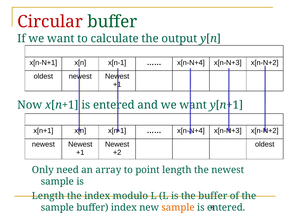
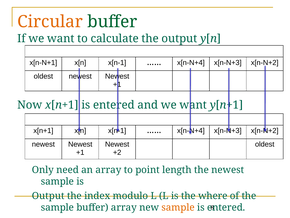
Circular colour: red -> orange (50, 22)
Length: Length -> Output (48, 195)
the buffer: buffer -> where (213, 195)
buffer index: index -> array (124, 207)
